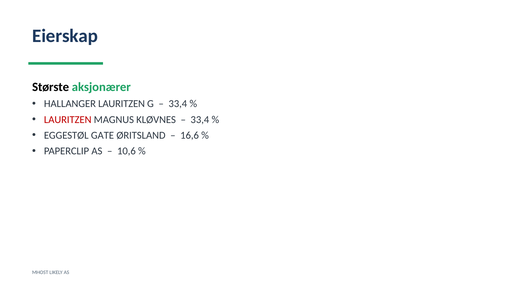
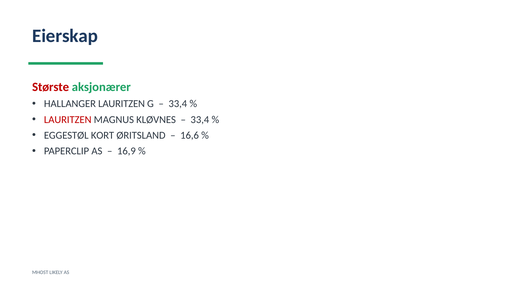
Største colour: black -> red (51, 87)
GATE: GATE -> KORT (103, 135)
10,6: 10,6 -> 16,9 (126, 151)
